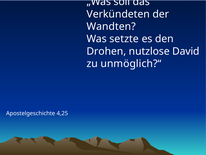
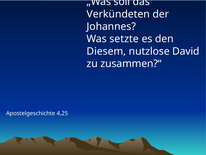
Wandten: Wandten -> Johannes (111, 26)
Drohen: Drohen -> Diesem (106, 51)
unmöglich?“: unmöglich?“ -> zusammen?“ (131, 63)
